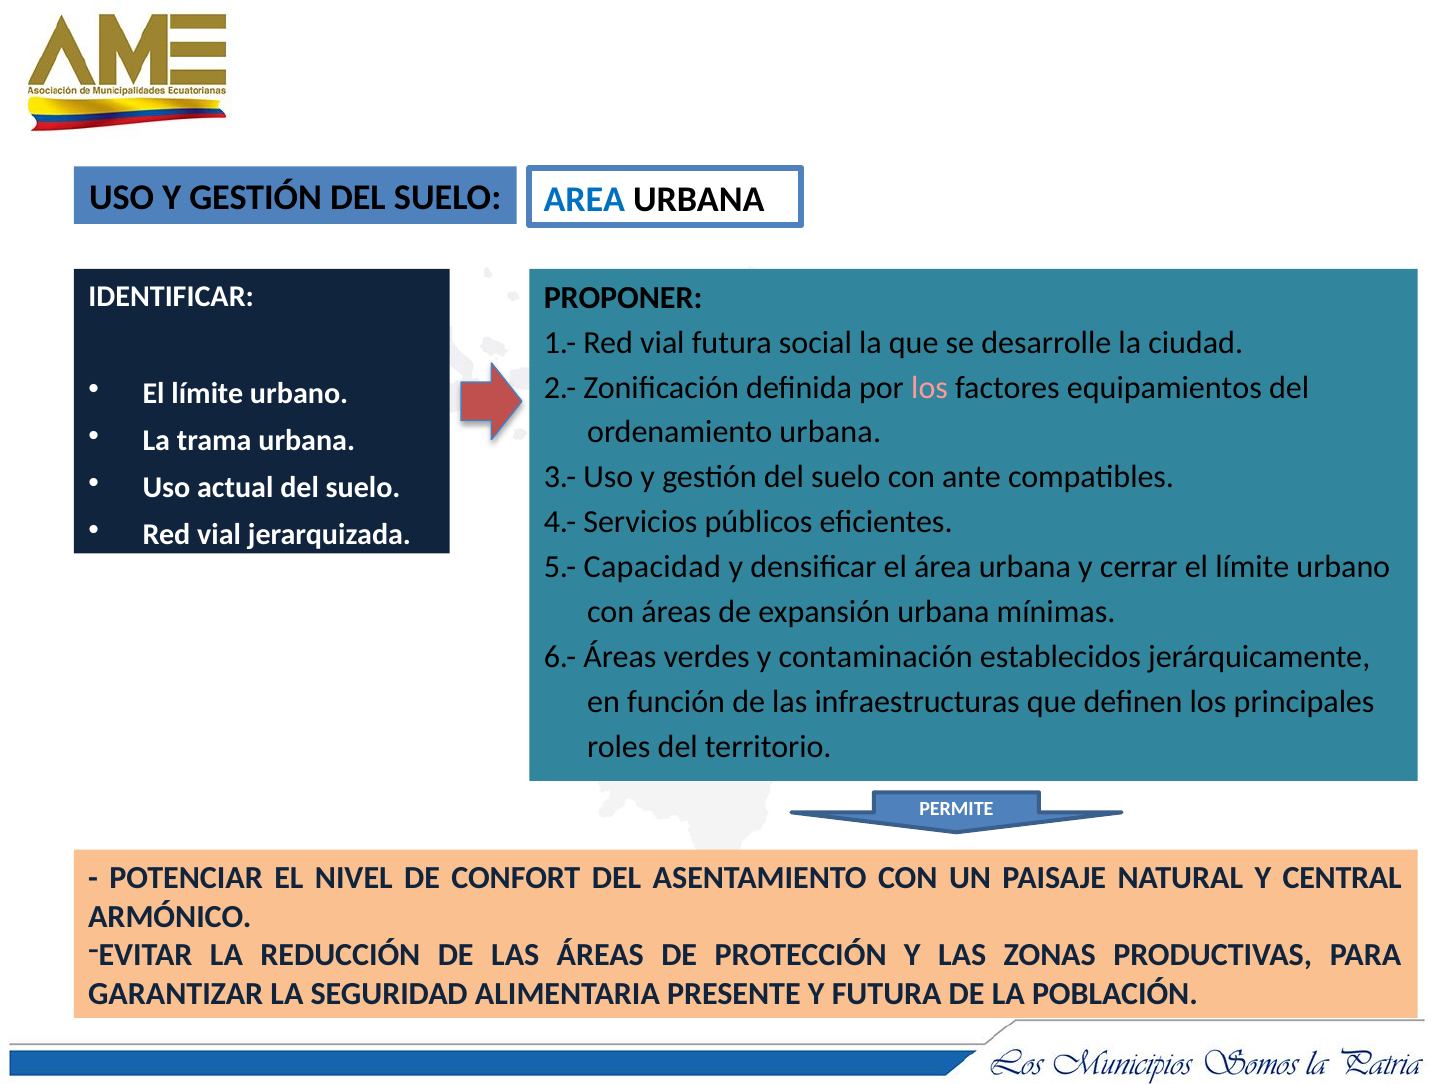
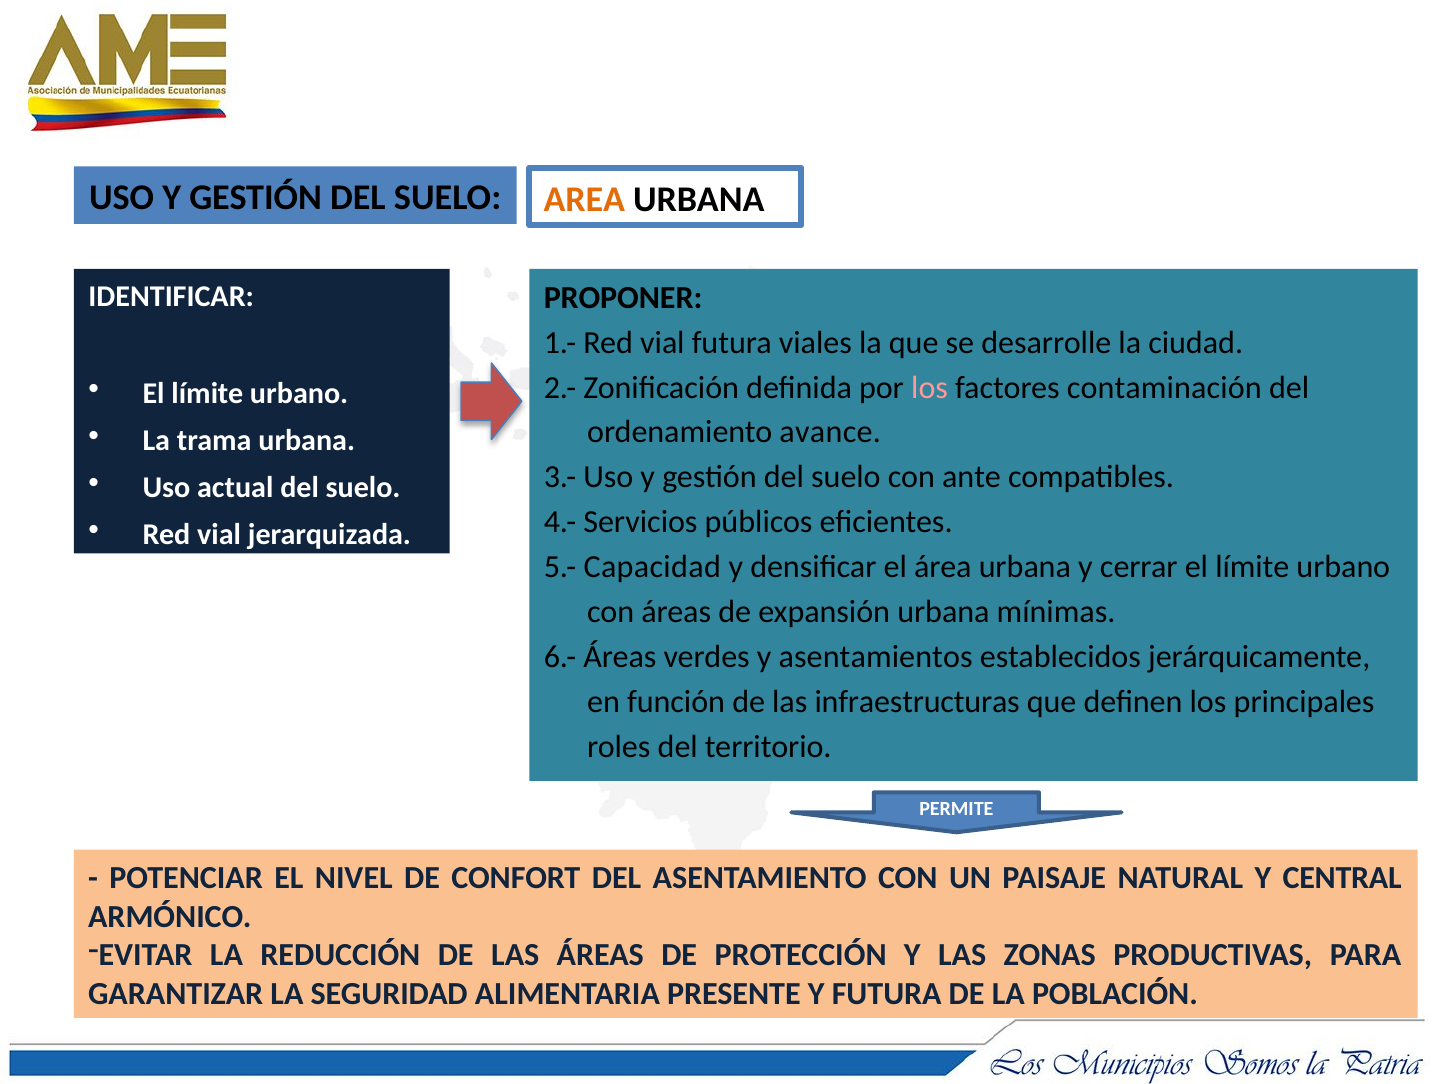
AREA colour: blue -> orange (584, 199)
social: social -> viales (815, 343)
equipamientos: equipamientos -> contaminación (1164, 388)
ordenamiento urbana: urbana -> avance (830, 433)
contaminación: contaminación -> asentamientos (876, 657)
